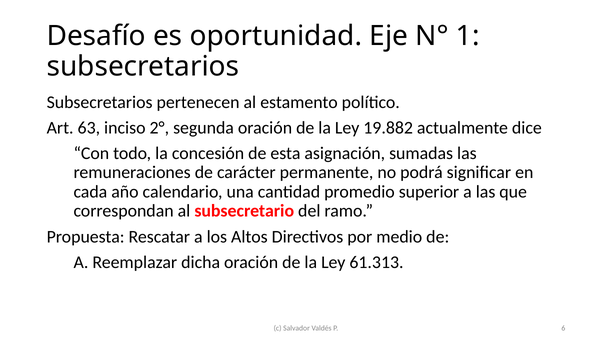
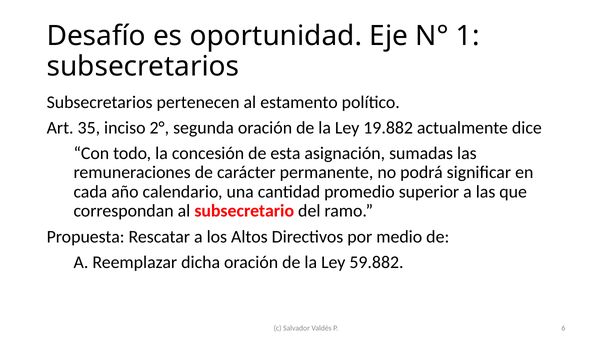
63: 63 -> 35 (89, 128)
61.313: 61.313 -> 59.882 (377, 262)
